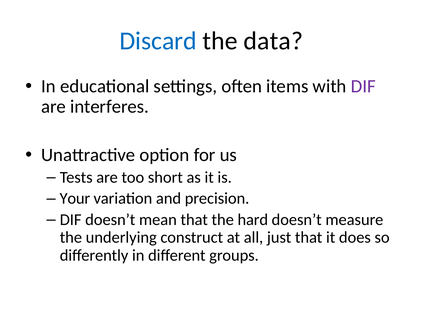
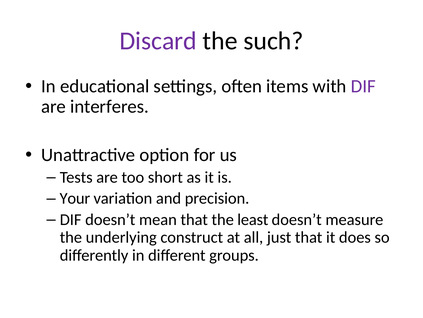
Discard colour: blue -> purple (158, 41)
data: data -> such (273, 41)
hard: hard -> least (253, 219)
